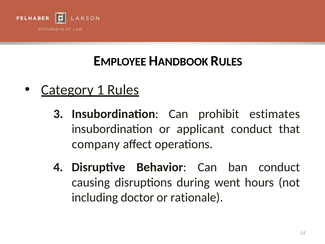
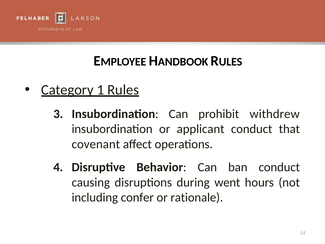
estimates: estimates -> withdrew (275, 114)
company: company -> covenant (96, 144)
doctor: doctor -> confer (137, 197)
